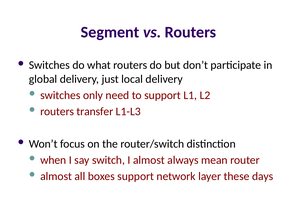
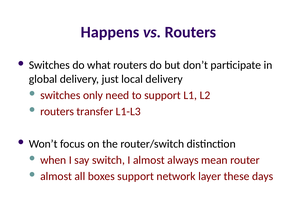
Segment: Segment -> Happens (110, 32)
